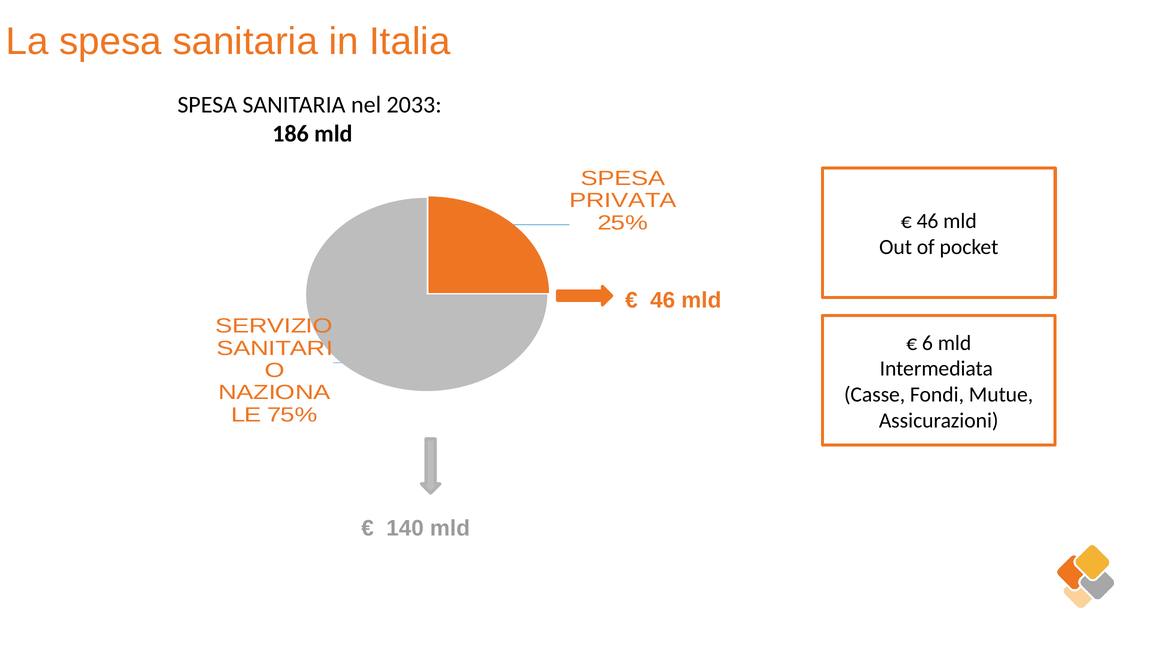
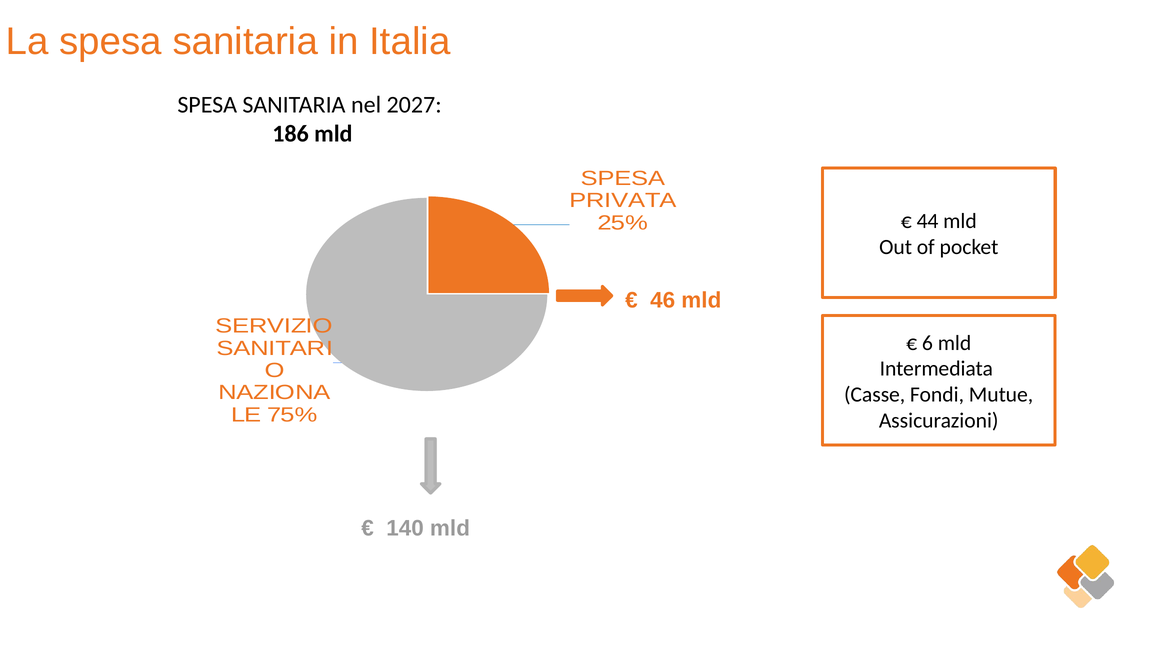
2033: 2033 -> 2027 (414, 105)
46: 46 -> 44 (928, 221)
